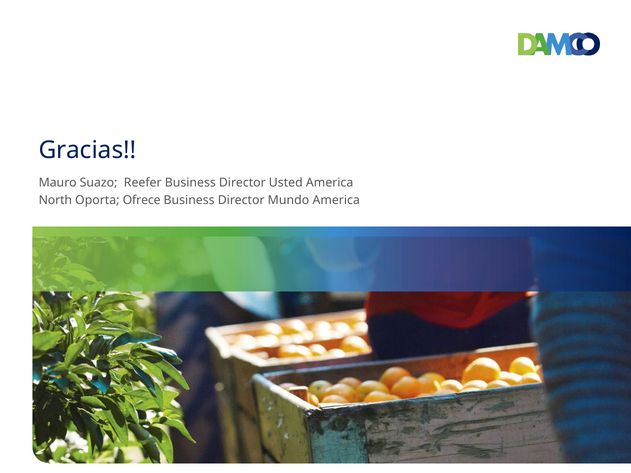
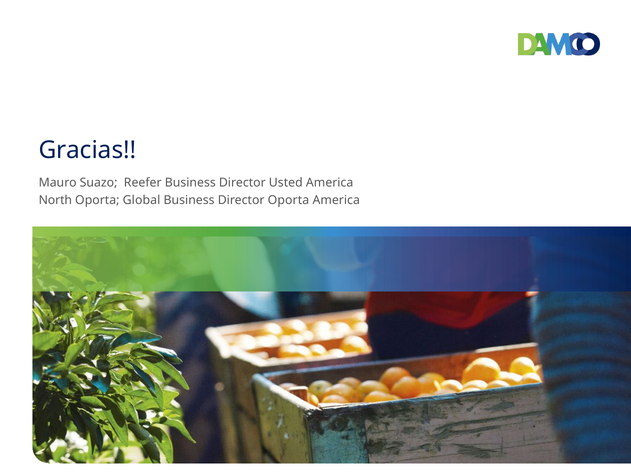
Ofrece: Ofrece -> Global (142, 200)
Director Mundo: Mundo -> Oporta (288, 200)
